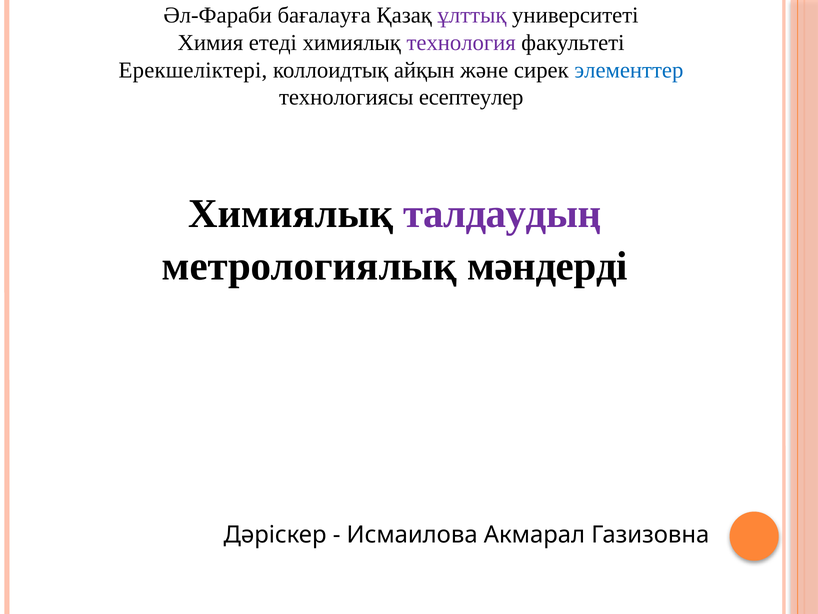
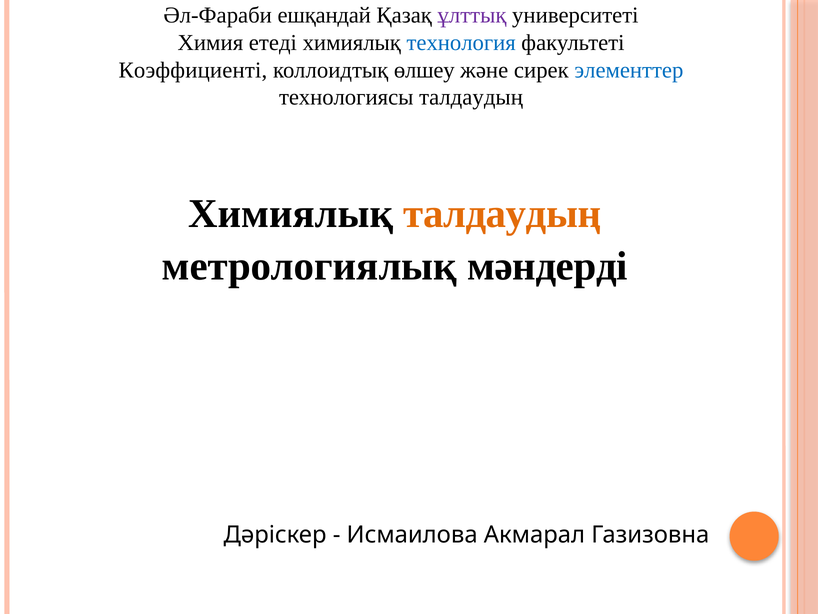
бағалауға: бағалауға -> ешқандай (324, 15)
технология colour: purple -> blue (461, 43)
Ерекшеліктері: Ерекшеліктері -> Коэффициенті (193, 70)
айқын: айқын -> өлшеу (424, 70)
технологиясы есептеулер: есептеулер -> талдаудың (471, 97)
талдаудың colour: purple -> orange (502, 213)
